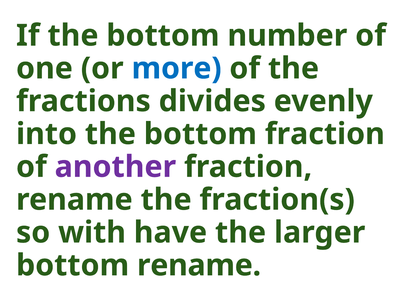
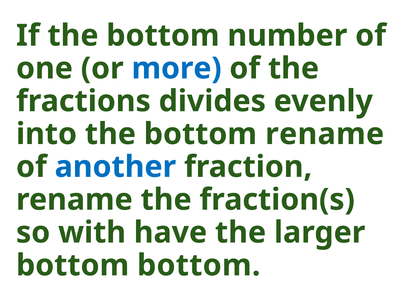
bottom fraction: fraction -> rename (325, 134)
another colour: purple -> blue (115, 167)
bottom rename: rename -> bottom (199, 265)
